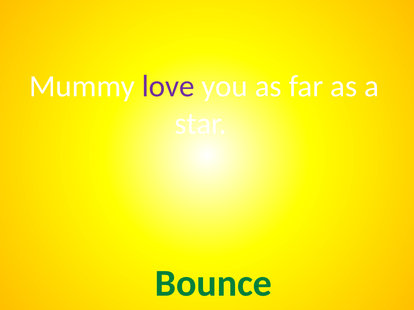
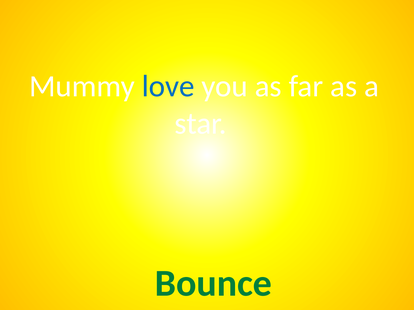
love colour: purple -> blue (168, 86)
